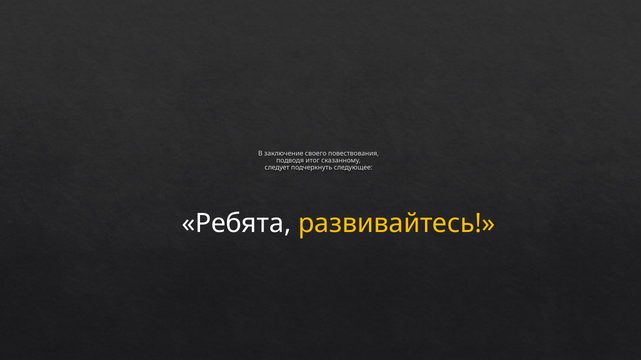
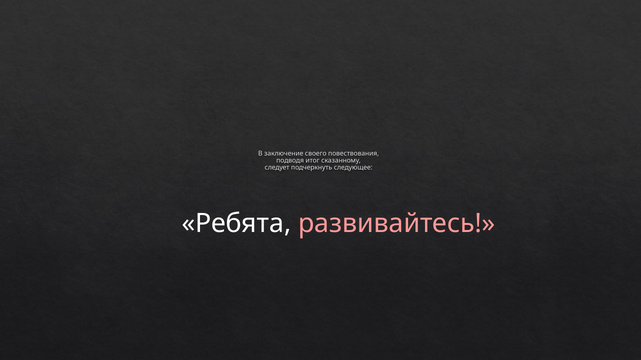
развивайтесь colour: yellow -> pink (397, 224)
